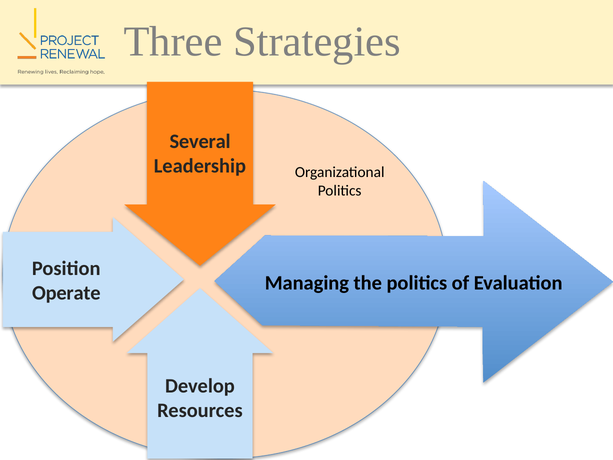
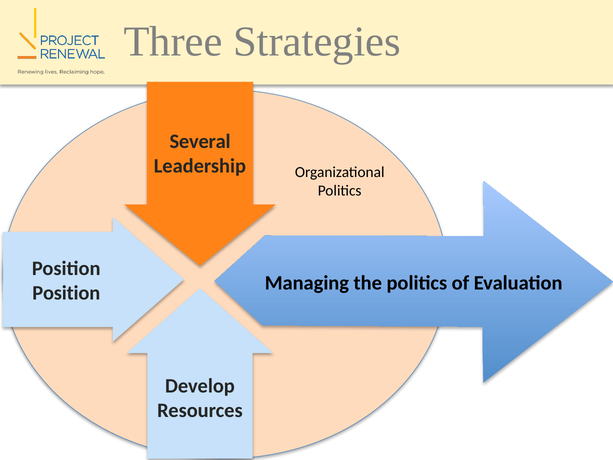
Operate: Operate -> Position (66, 293)
